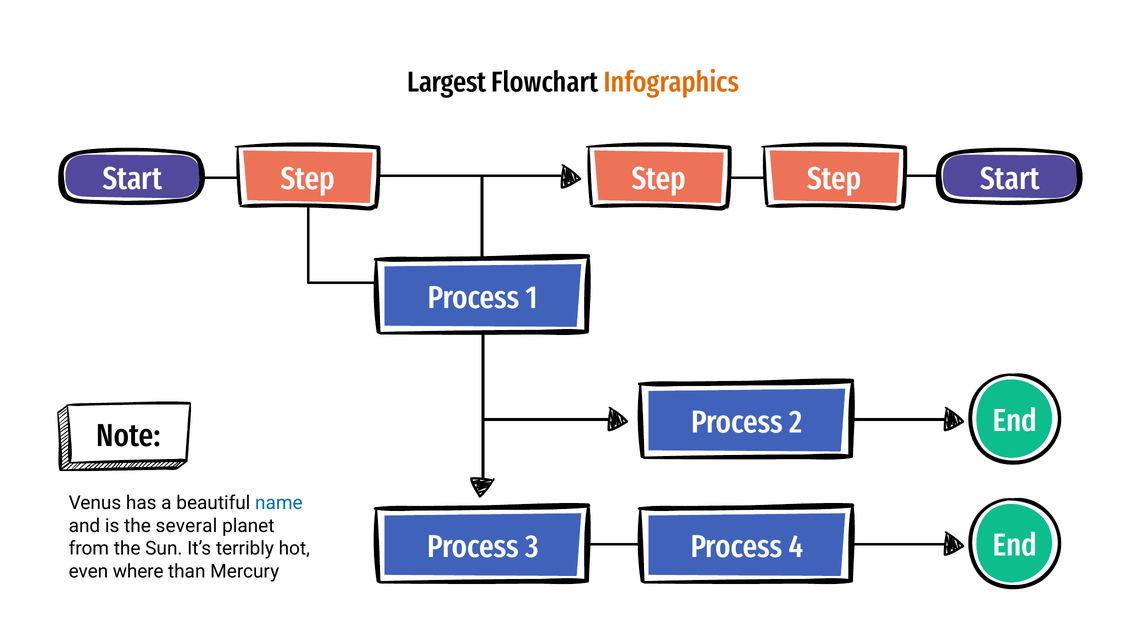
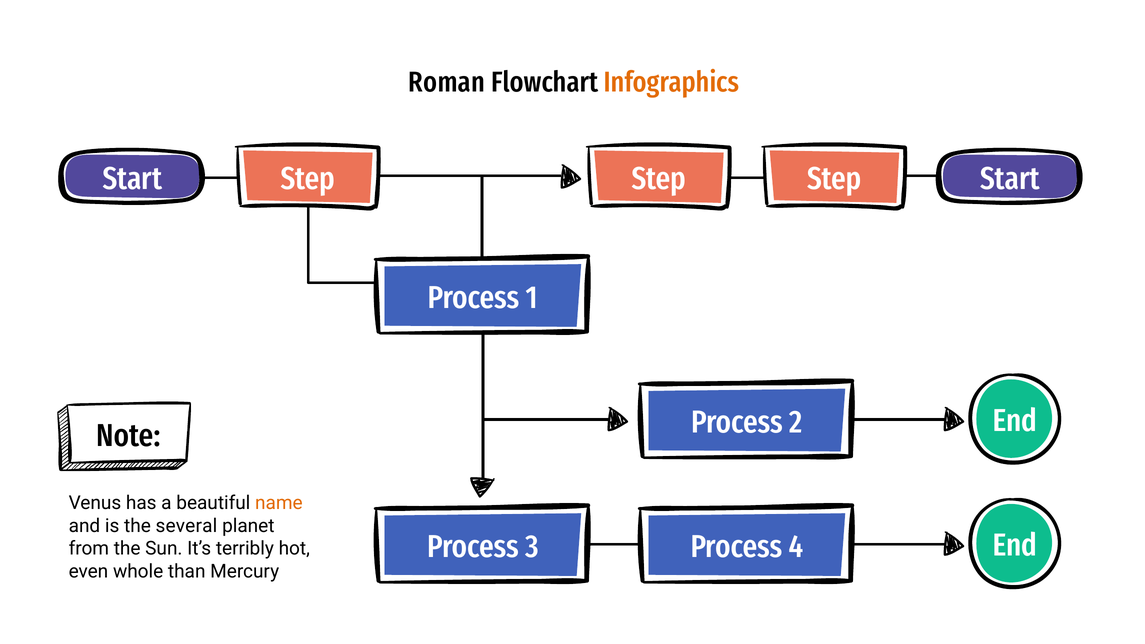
Largest: Largest -> Roman (447, 82)
name colour: blue -> orange (279, 503)
where: where -> whole (138, 572)
